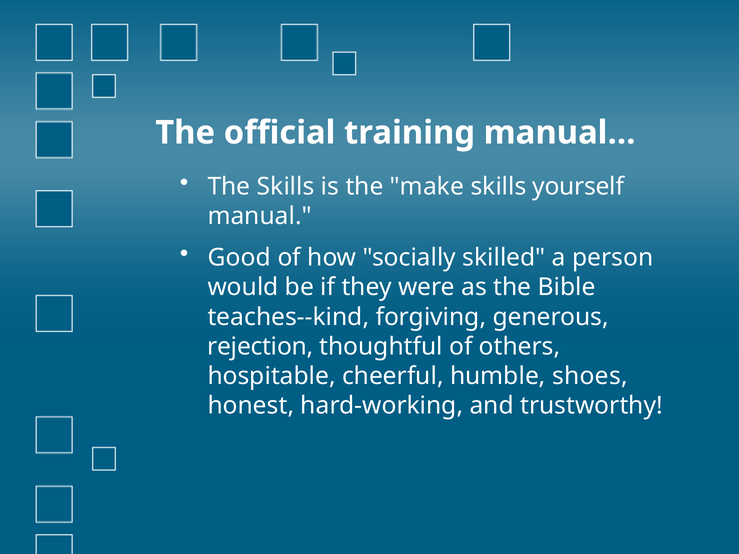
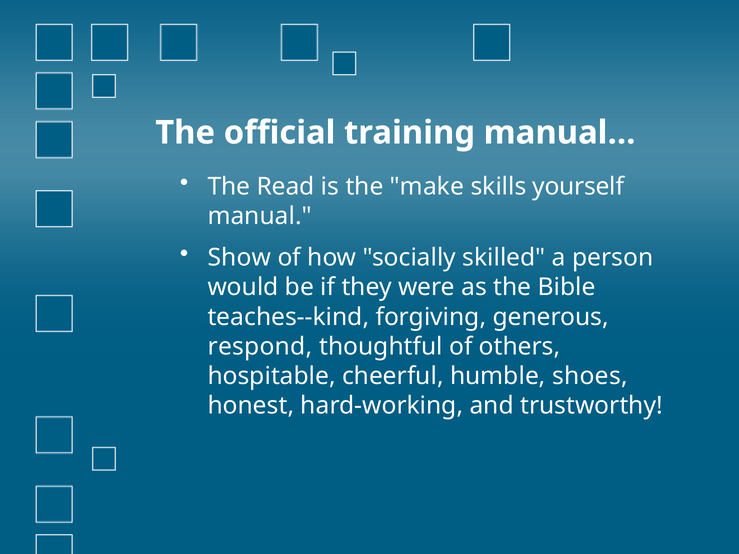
The Skills: Skills -> Read (286, 187)
Good: Good -> Show (239, 258)
rejection: rejection -> respond (260, 347)
